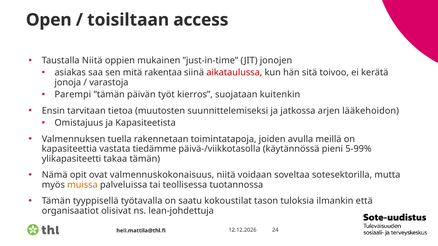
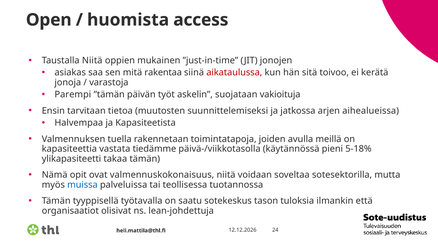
toisiltaan: toisiltaan -> huomista (128, 20)
kierros: kierros -> askelin (195, 95)
kuitenkin: kuitenkin -> vakioituja (280, 95)
lääkehoidon: lääkehoidon -> aihealueissa (371, 111)
Omistajuus: Omistajuus -> Halvempaa (79, 123)
5-99%: 5-99% -> 5-18% (358, 149)
muissa colour: orange -> blue (82, 185)
kokoustilat: kokoustilat -> sotekeskus (228, 201)
